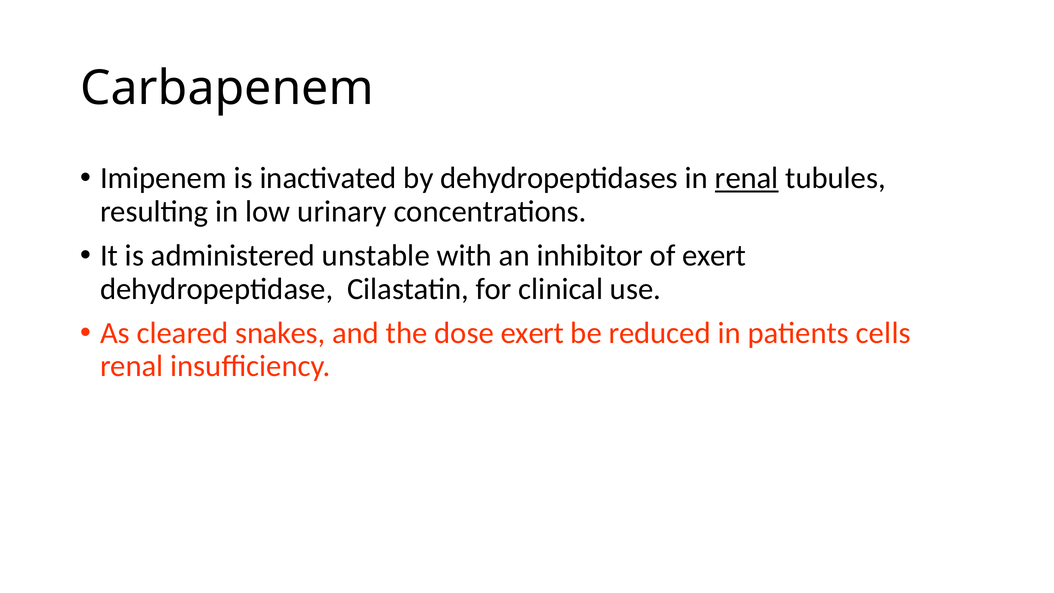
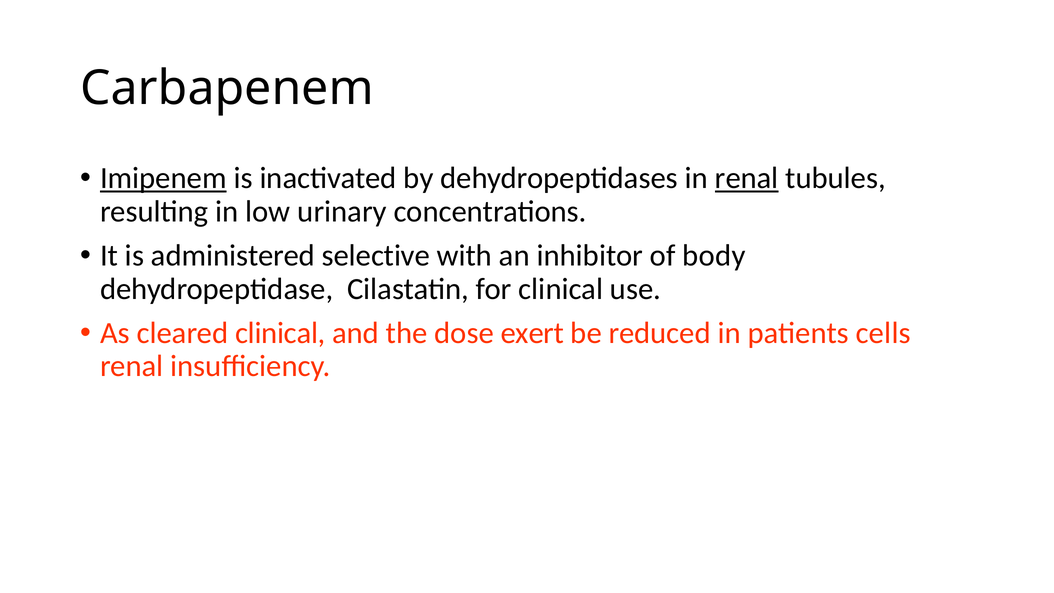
Imipenem underline: none -> present (163, 178)
unstable: unstable -> selective (376, 256)
of exert: exert -> body (714, 256)
cleared snakes: snakes -> clinical (280, 333)
